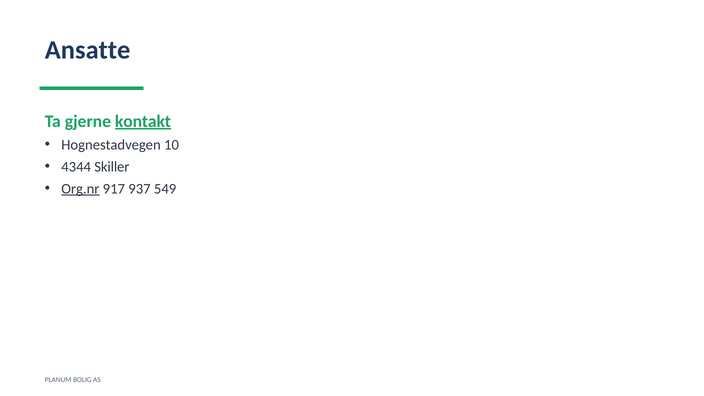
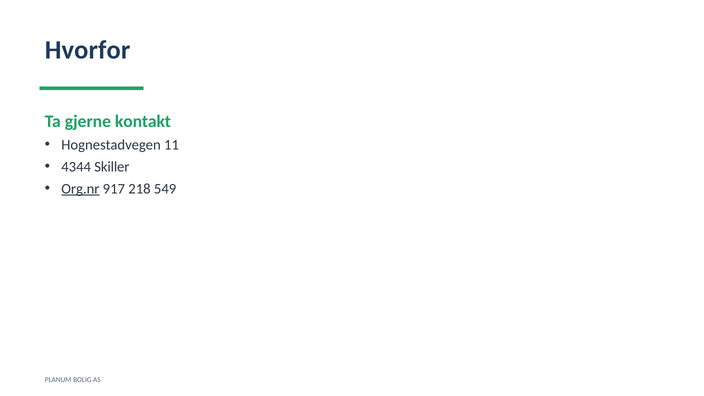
Ansatte: Ansatte -> Hvorfor (88, 50)
kontakt underline: present -> none (143, 121)
10: 10 -> 11 (172, 145)
937: 937 -> 218 (139, 189)
